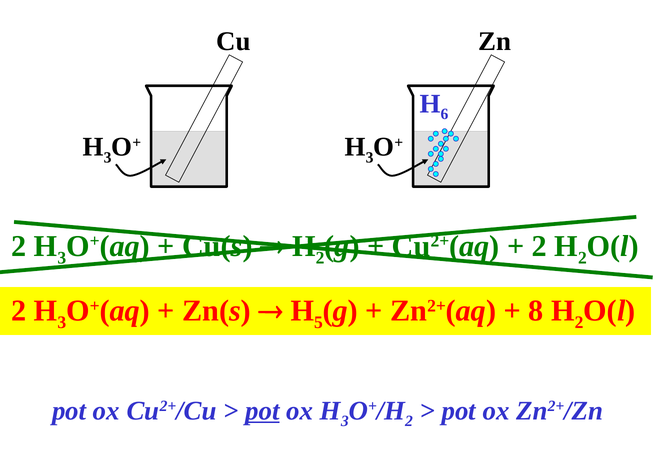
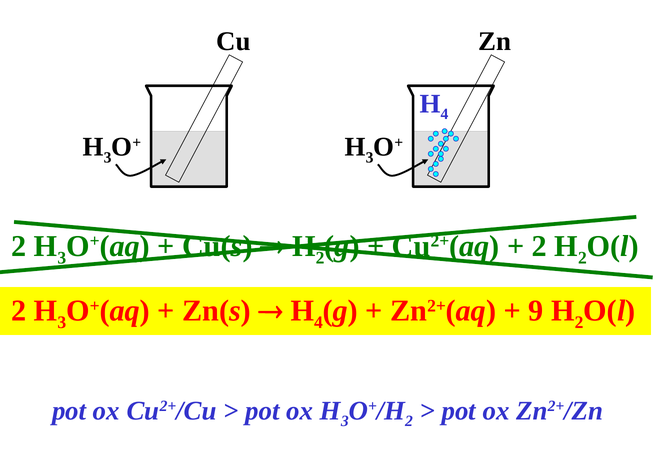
6: 6 -> 4 (444, 114)
5: 5 -> 4 (318, 322)
8: 8 -> 9 (536, 310)
pot underline: present -> none (262, 410)
